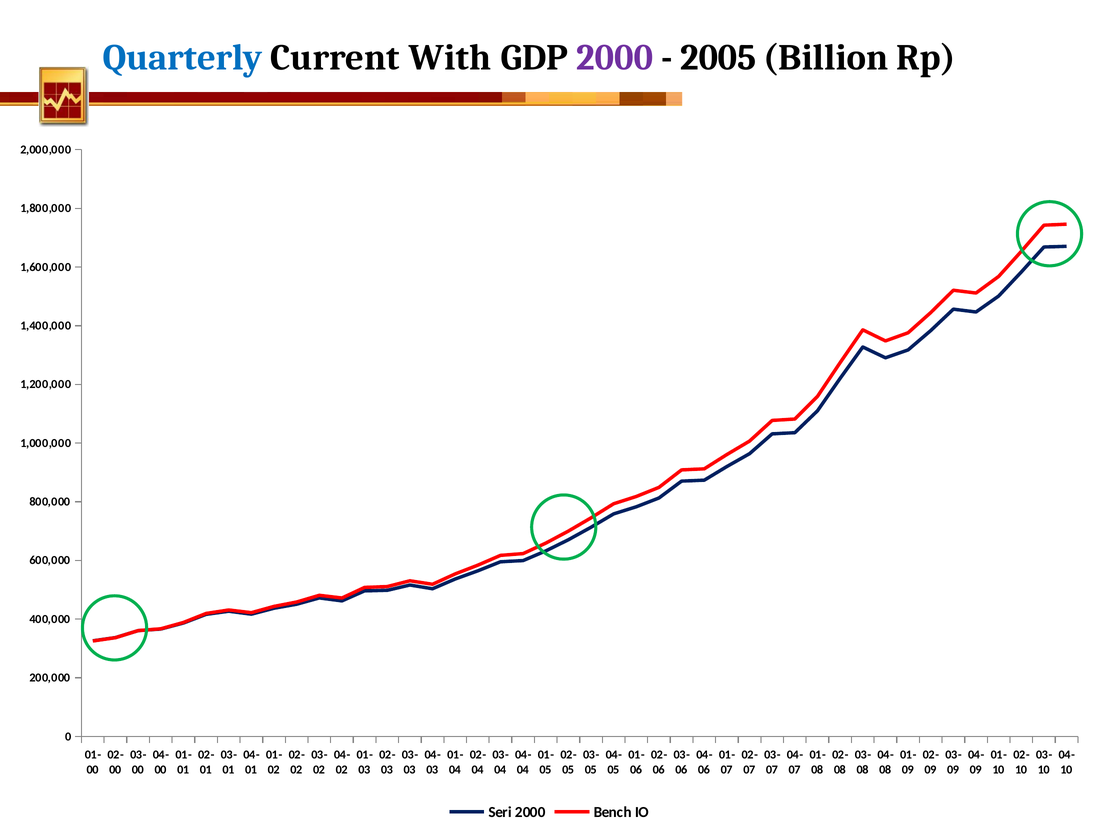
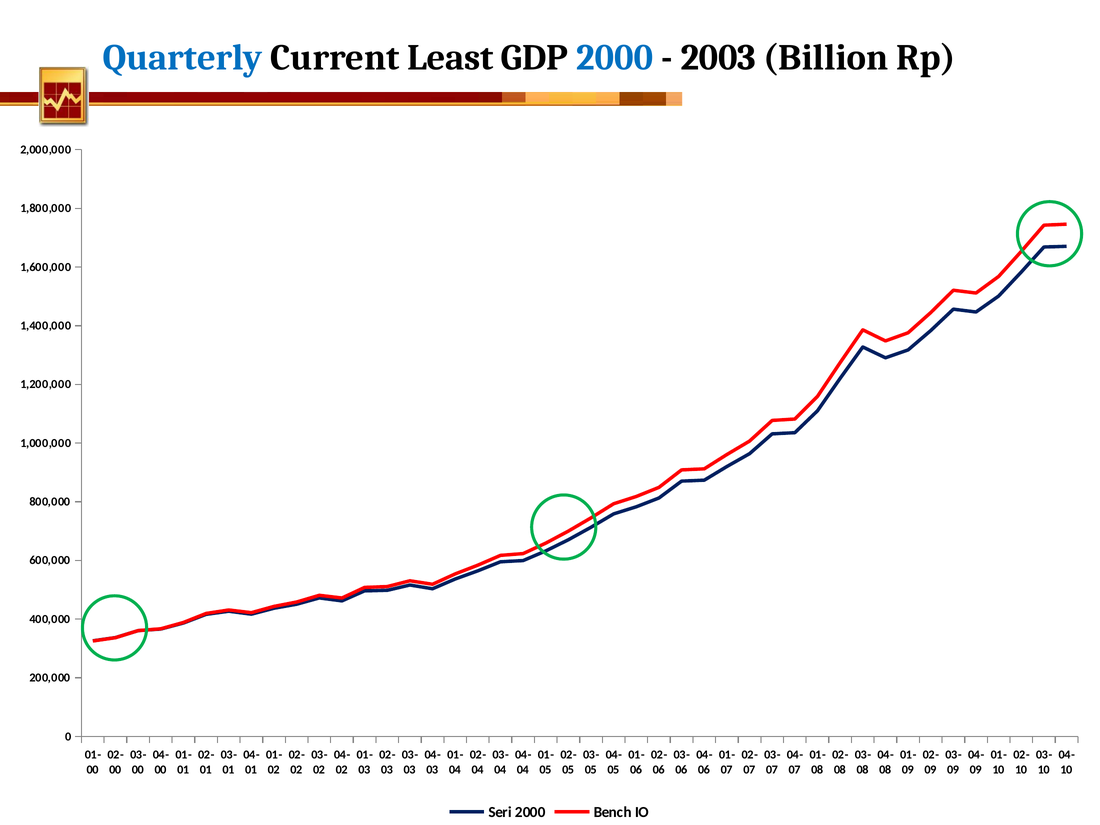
With: With -> Least (450, 58)
2000 colour: purple -> blue (615, 58)
2005: 2005 -> 2003 (718, 58)
